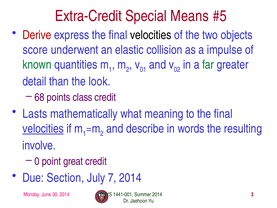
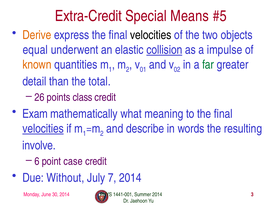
Derive colour: red -> orange (37, 35)
score: score -> equal (35, 50)
collision underline: none -> present (164, 50)
known colour: green -> orange (37, 65)
look: look -> total (100, 81)
68: 68 -> 26 (39, 97)
Lasts: Lasts -> Exam (35, 114)
0: 0 -> 6 (37, 161)
great: great -> case (73, 161)
Section: Section -> Without (65, 178)
